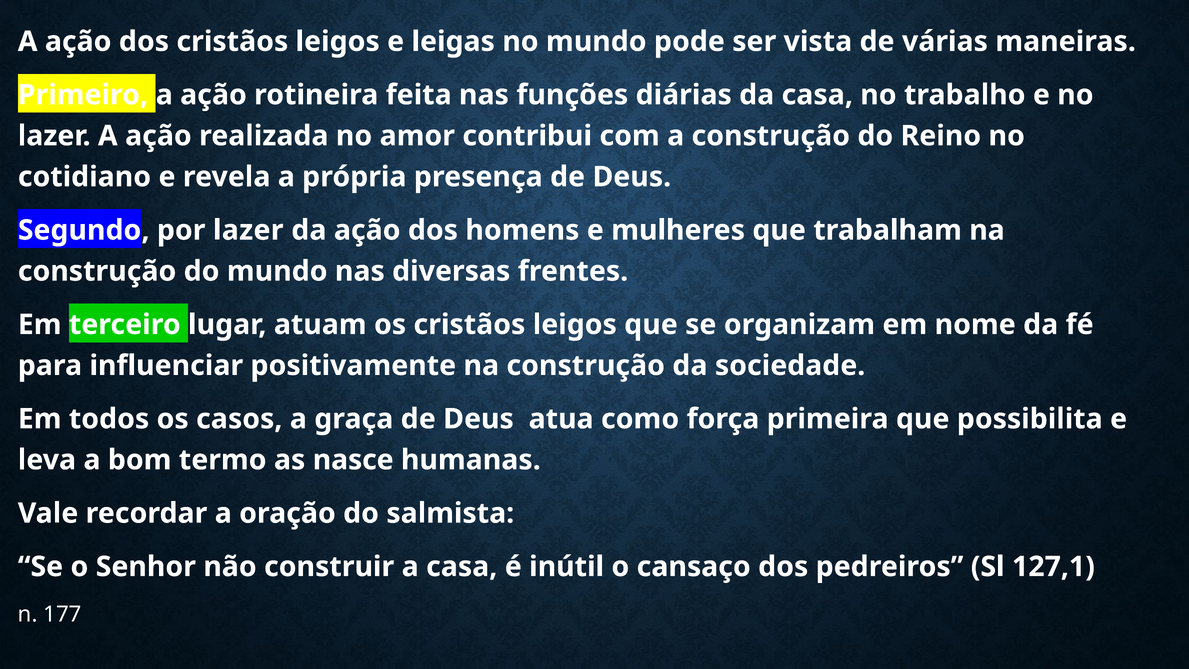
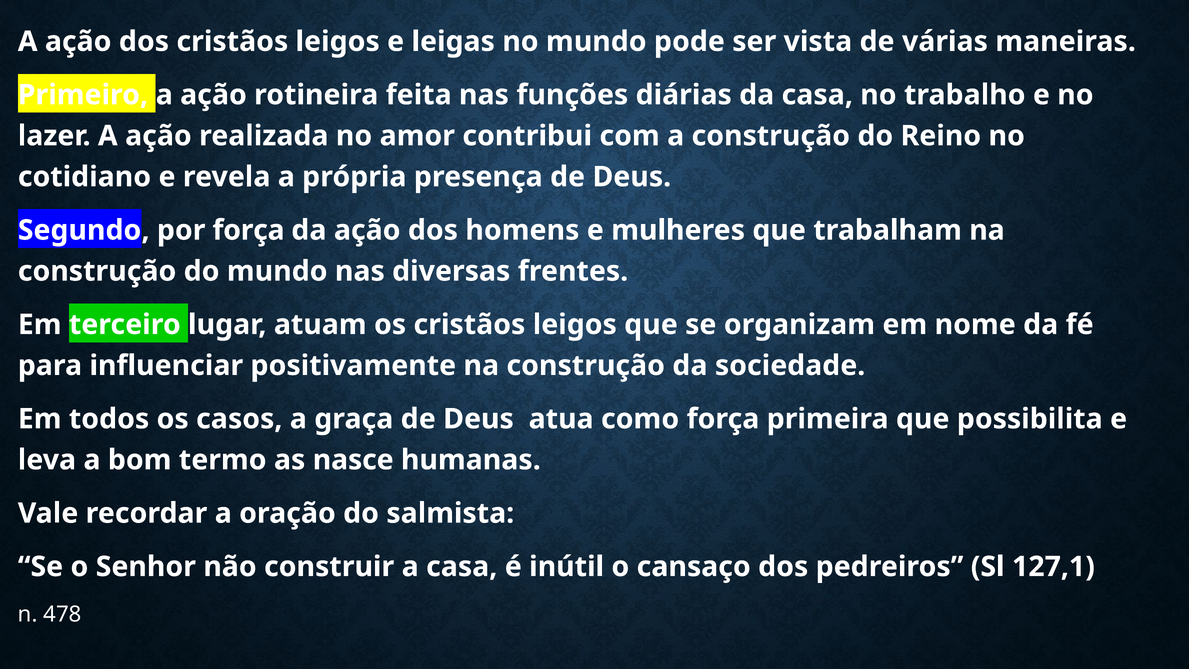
por lazer: lazer -> força (249, 230)
177: 177 -> 478 (62, 614)
